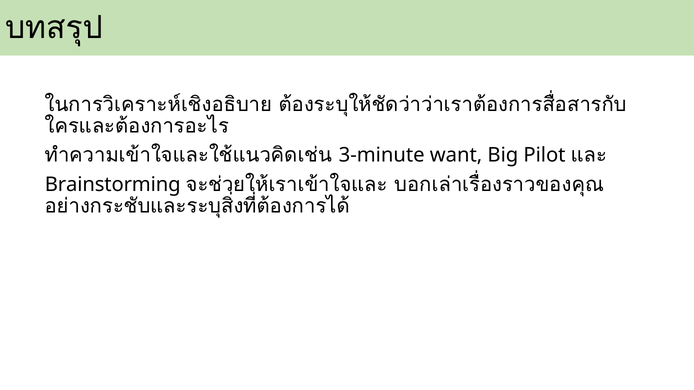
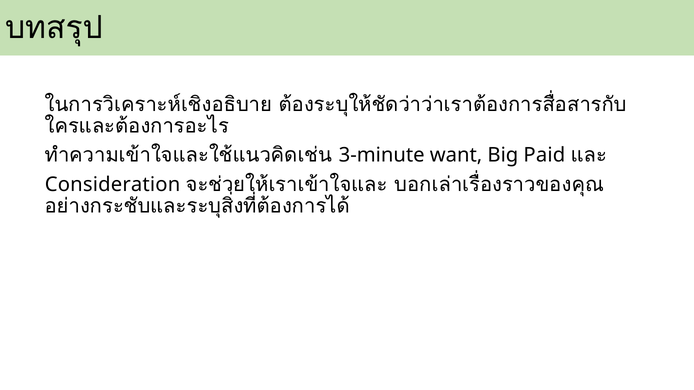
Pilot: Pilot -> Paid (544, 155)
Brainstorming: Brainstorming -> Consideration (113, 185)
